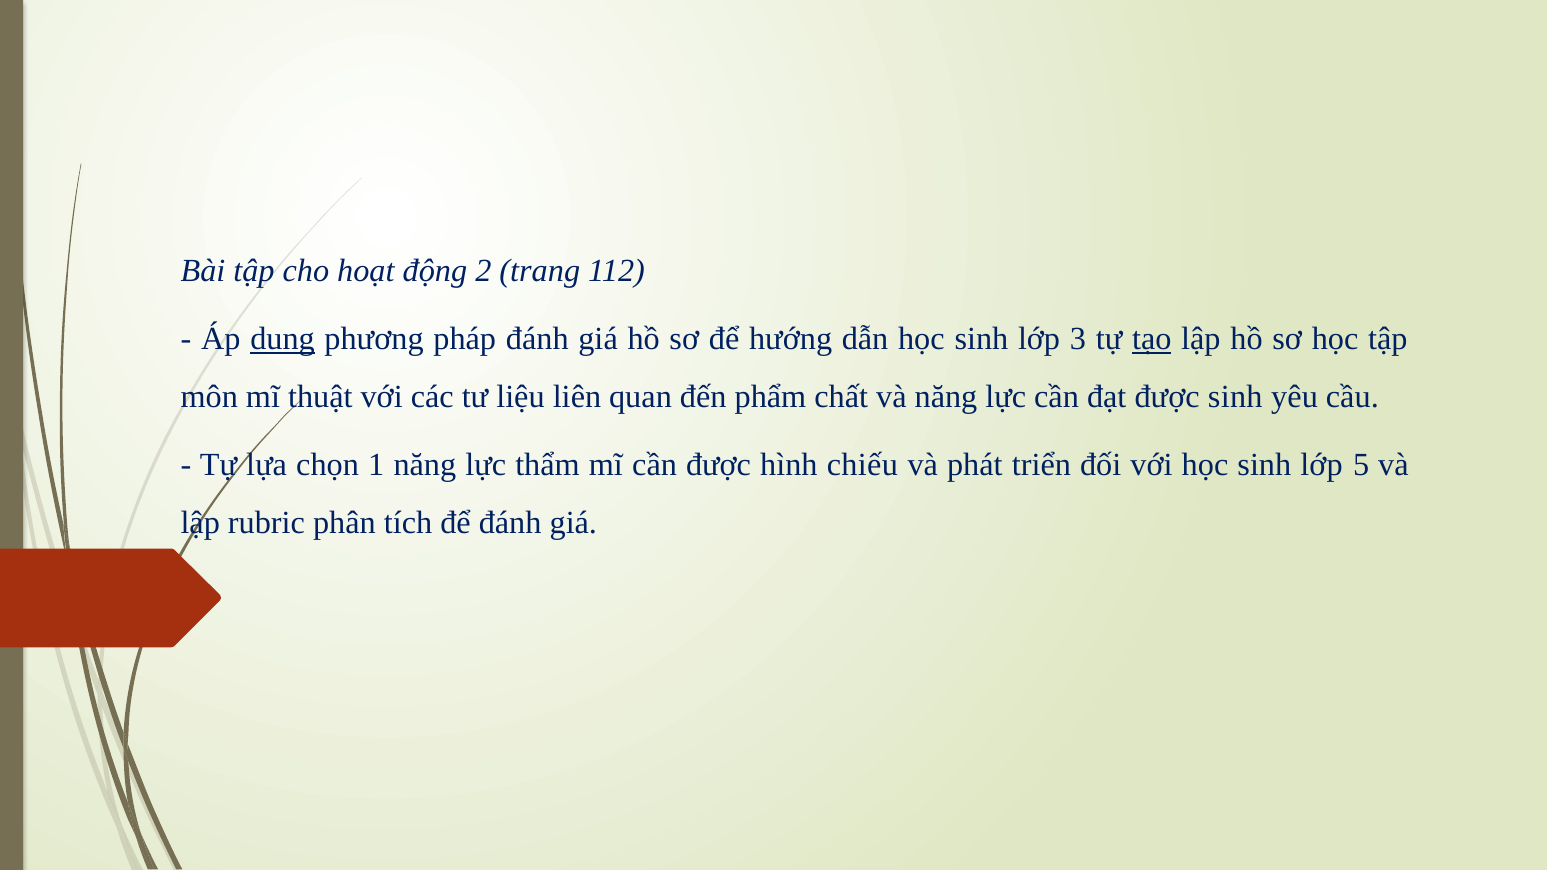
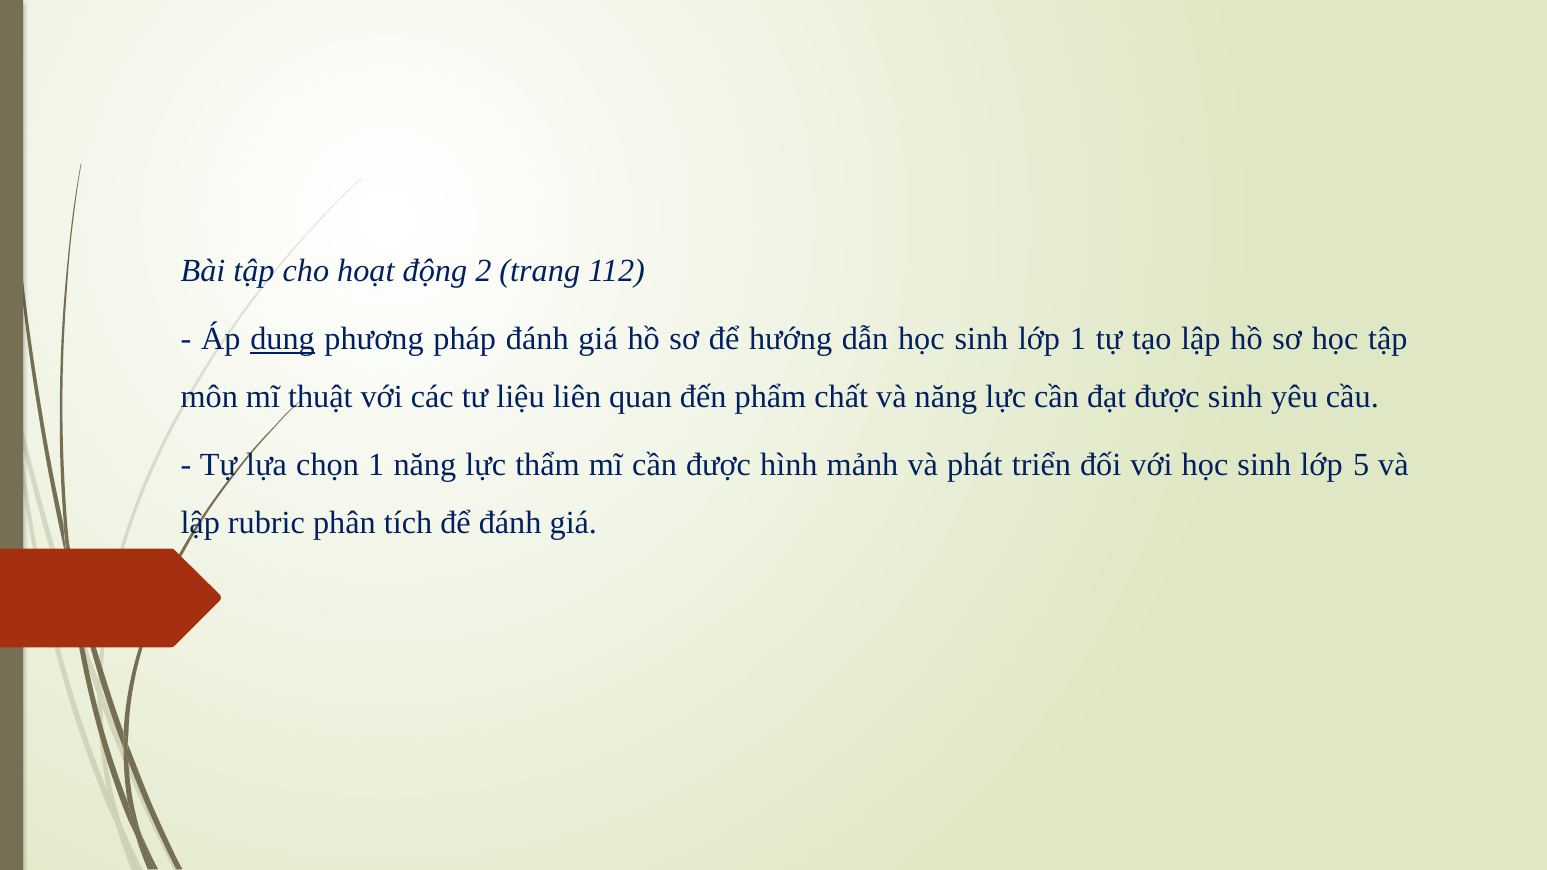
lớp 3: 3 -> 1 (1078, 339)
tạo underline: present -> none (1152, 339)
chiếu: chiếu -> mảnh (863, 465)
